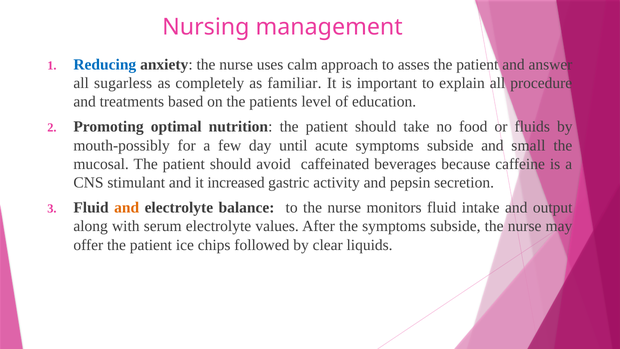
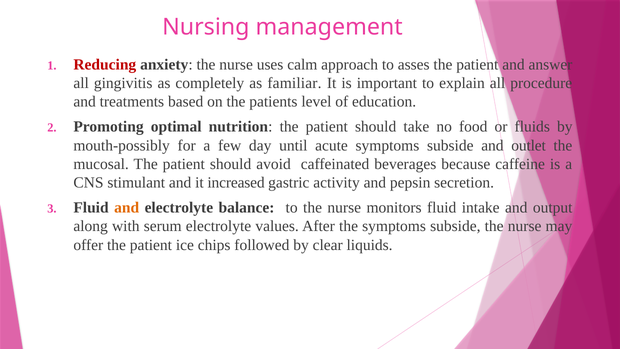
Reducing colour: blue -> red (105, 64)
sugarless: sugarless -> gingivitis (123, 83)
small: small -> outlet (529, 145)
